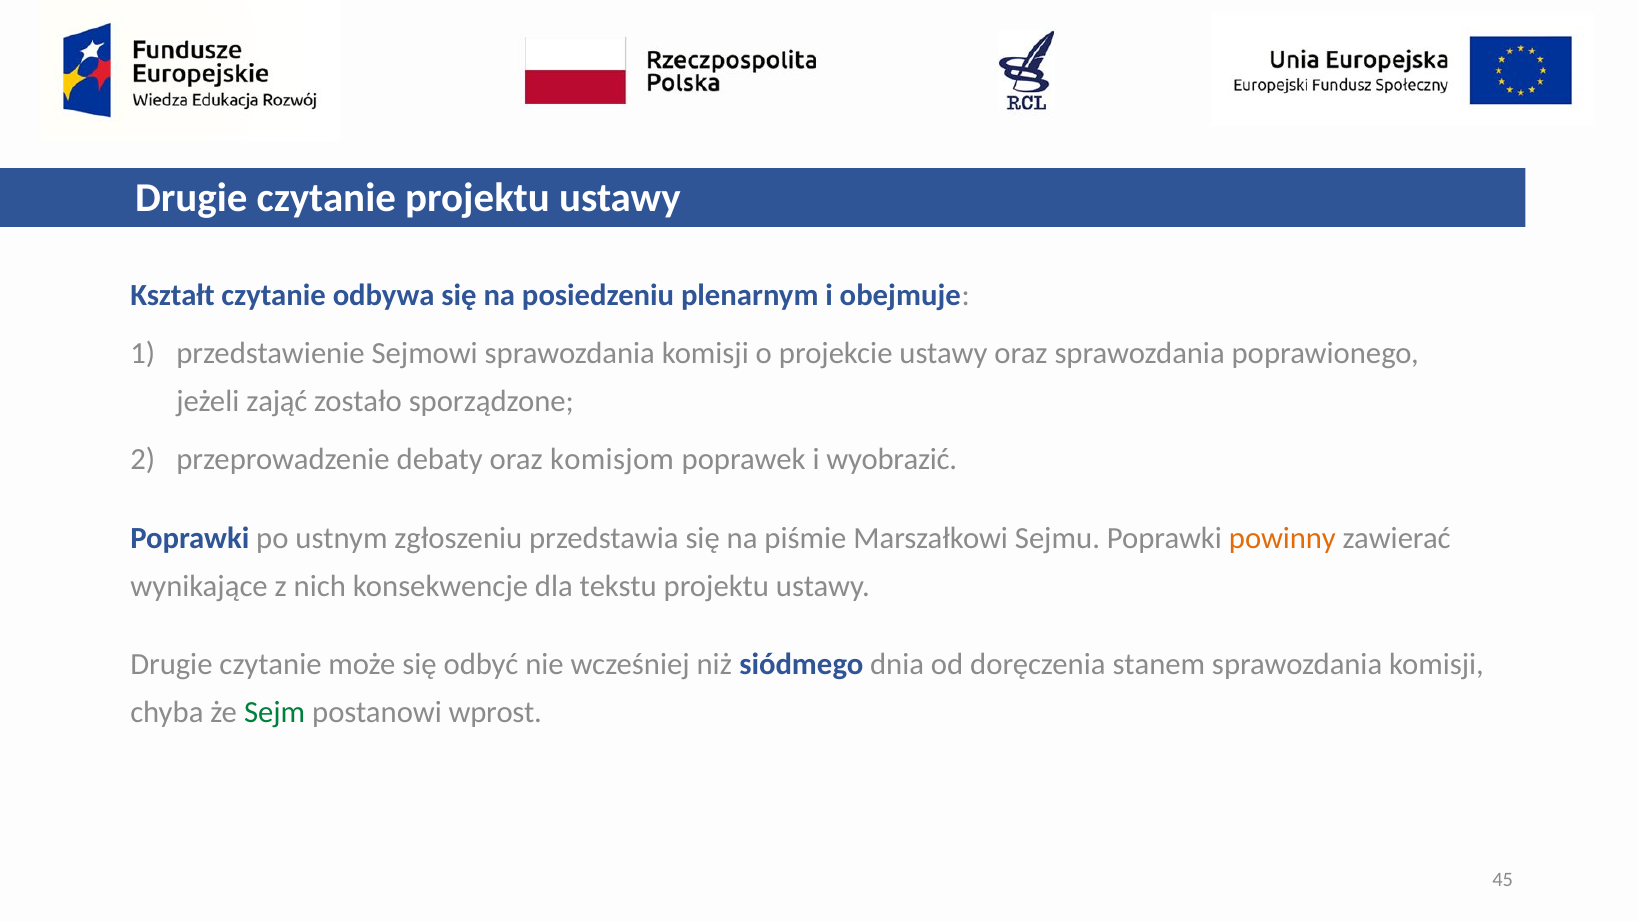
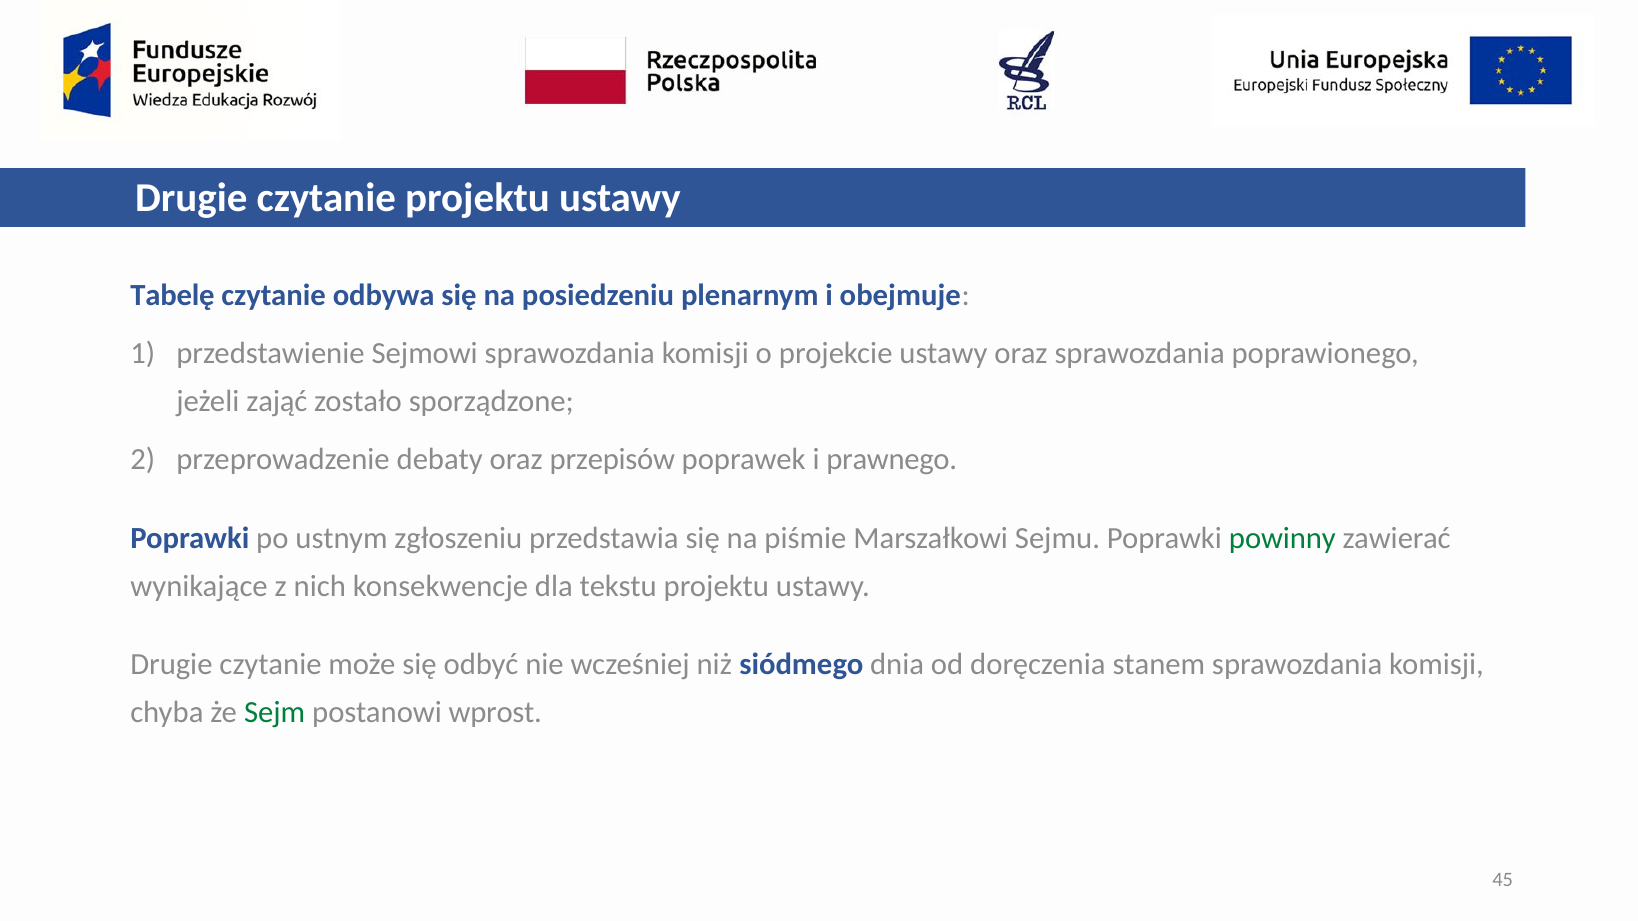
Kształt: Kształt -> Tabelę (172, 296)
komisjom: komisjom -> przepisów (612, 460)
wyobrazić: wyobrazić -> prawnego (892, 460)
powinny colour: orange -> green (1282, 538)
